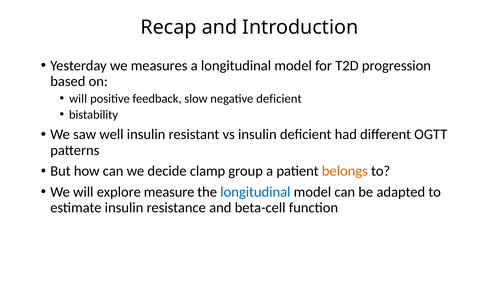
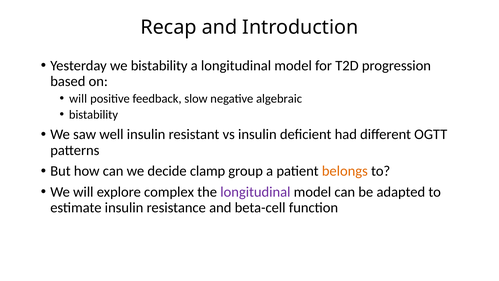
we measures: measures -> bistability (159, 66)
negative deficient: deficient -> algebraic (279, 99)
measure: measure -> complex (169, 192)
longitudinal colour: blue -> purple (255, 192)
